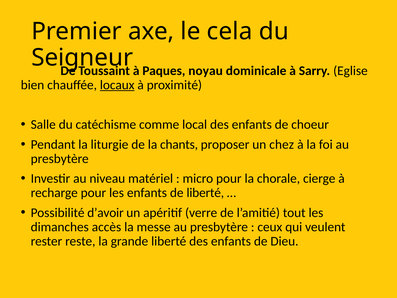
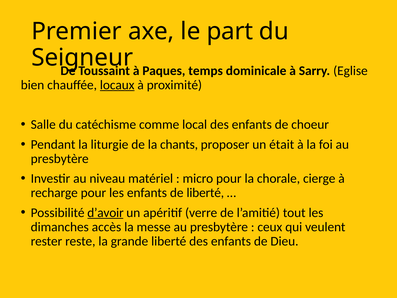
cela: cela -> part (230, 31)
noyau: noyau -> temps (206, 71)
chez: chez -> était (282, 144)
d’avoir underline: none -> present (105, 212)
